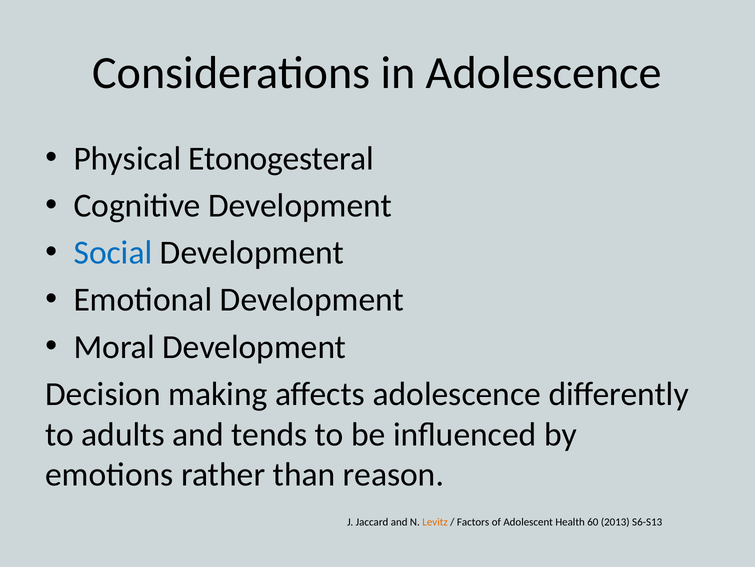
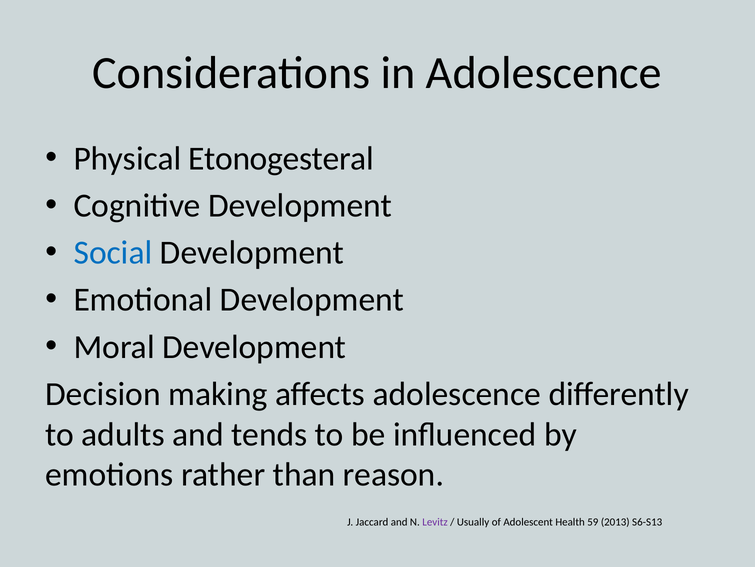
Levitz colour: orange -> purple (435, 522)
Factors: Factors -> Usually (473, 522)
60: 60 -> 59 (593, 522)
